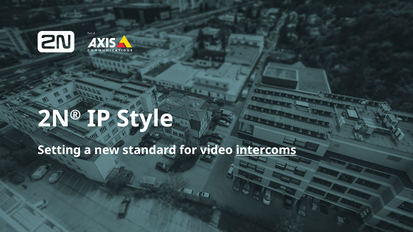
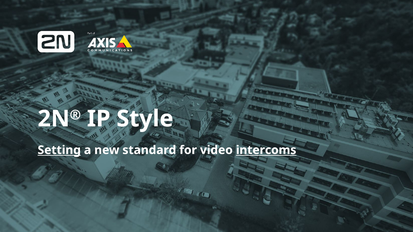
Setting underline: none -> present (59, 150)
